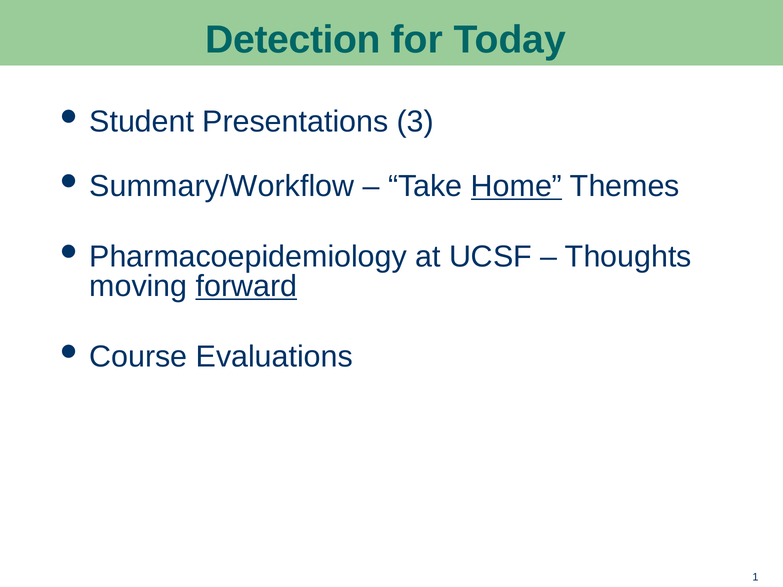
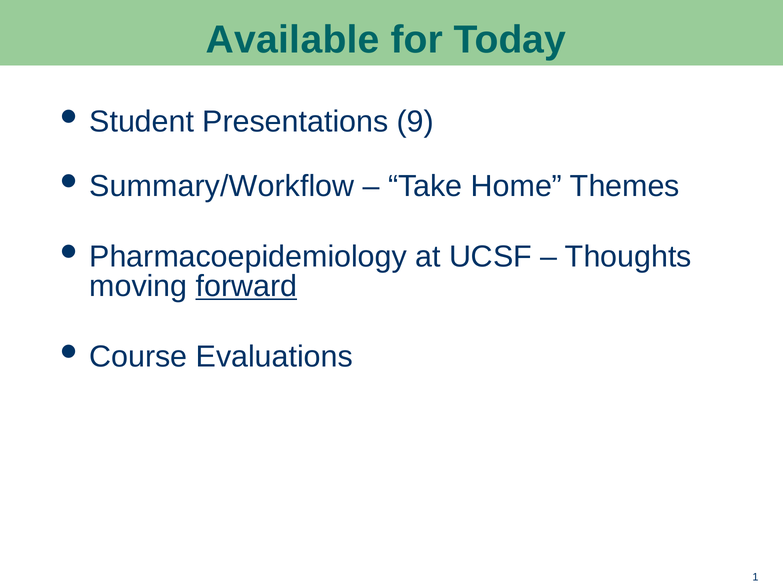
Detection: Detection -> Available (293, 40)
3: 3 -> 9 (415, 122)
Home underline: present -> none (517, 186)
